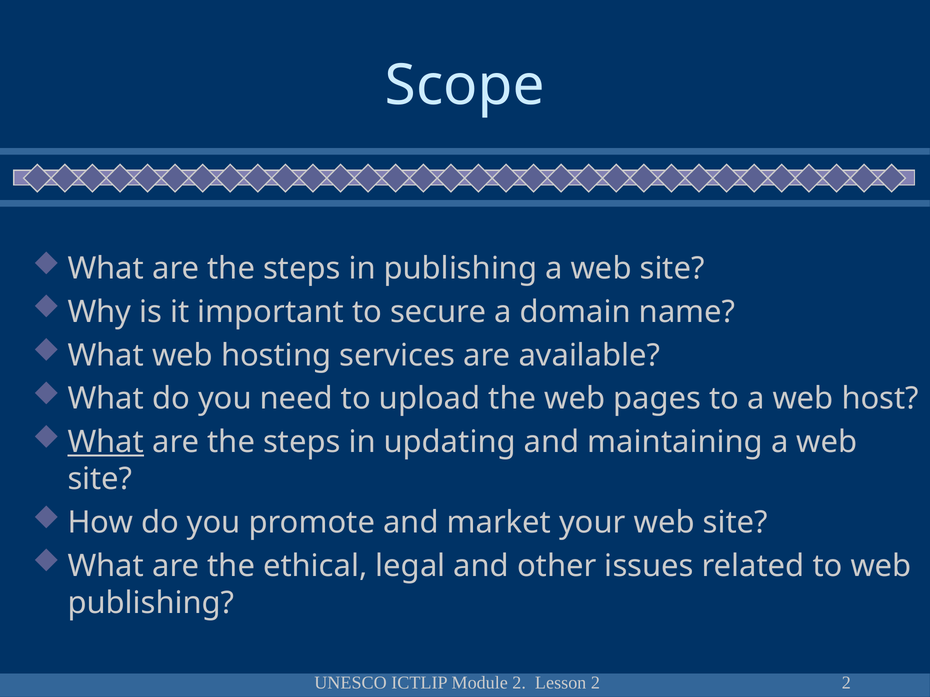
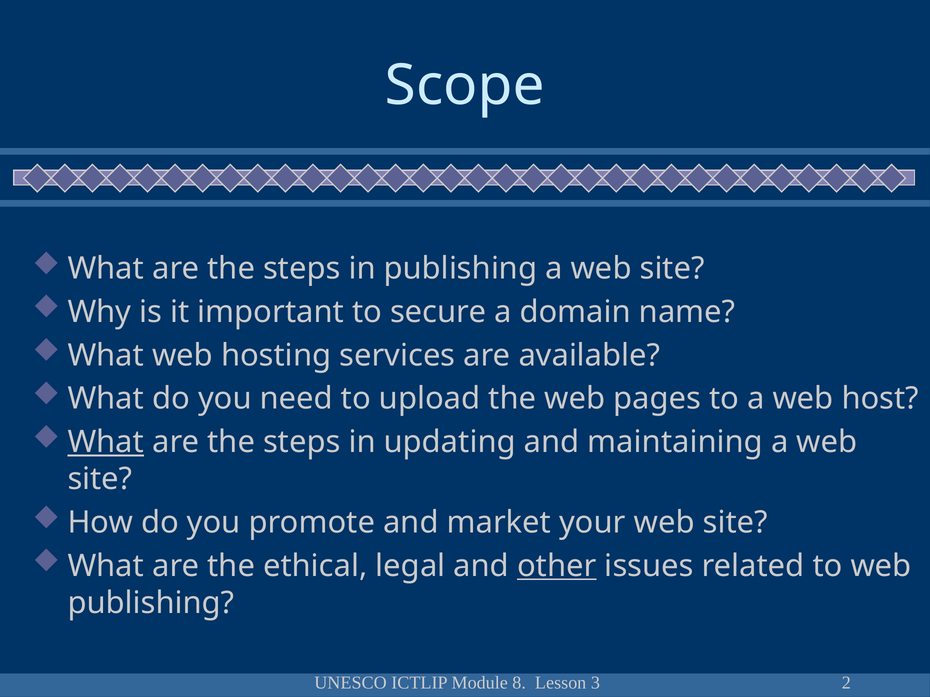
other underline: none -> present (557, 566)
Module 2: 2 -> 8 (519, 683)
Lesson 2: 2 -> 3 (595, 683)
